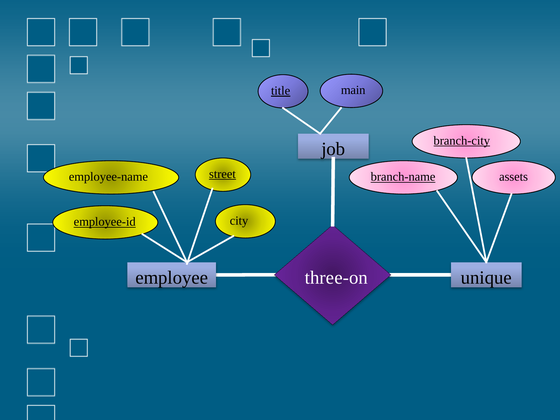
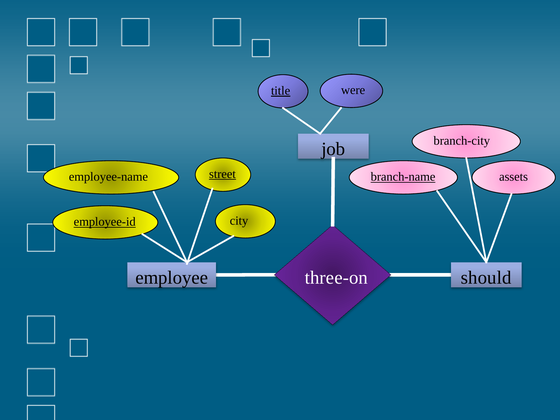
main: main -> were (353, 90)
branch-city underline: present -> none (462, 141)
unique: unique -> should (486, 278)
